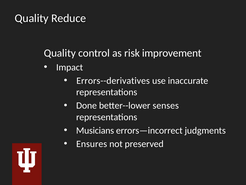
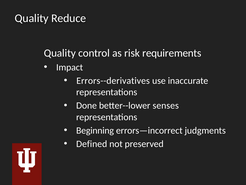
improvement: improvement -> requirements (172, 53)
Musicians: Musicians -> Beginning (95, 130)
Ensures: Ensures -> Defined (92, 144)
